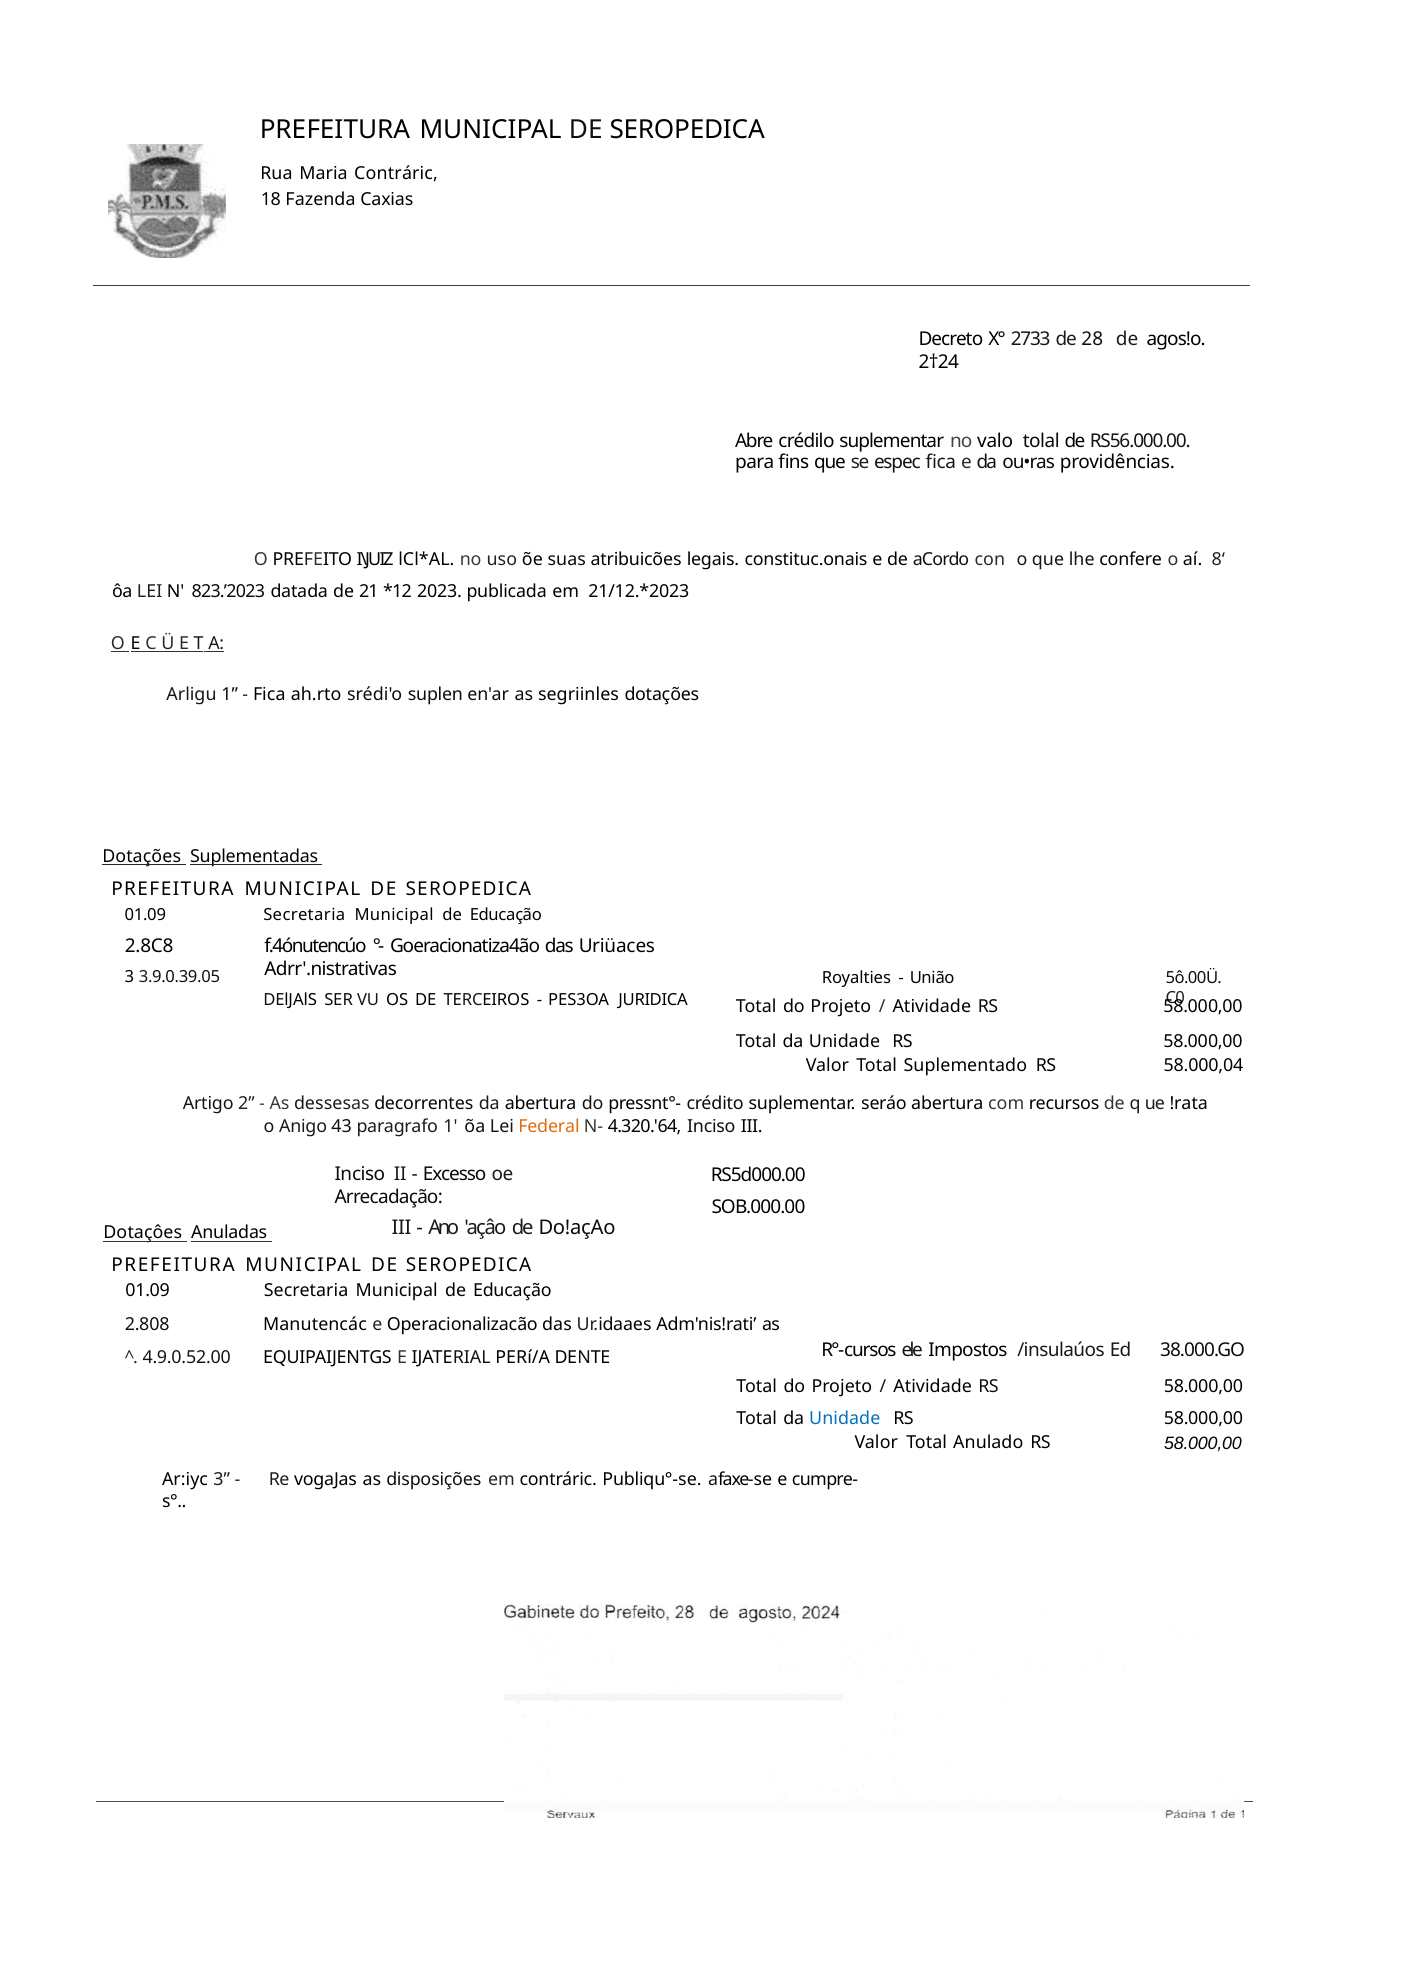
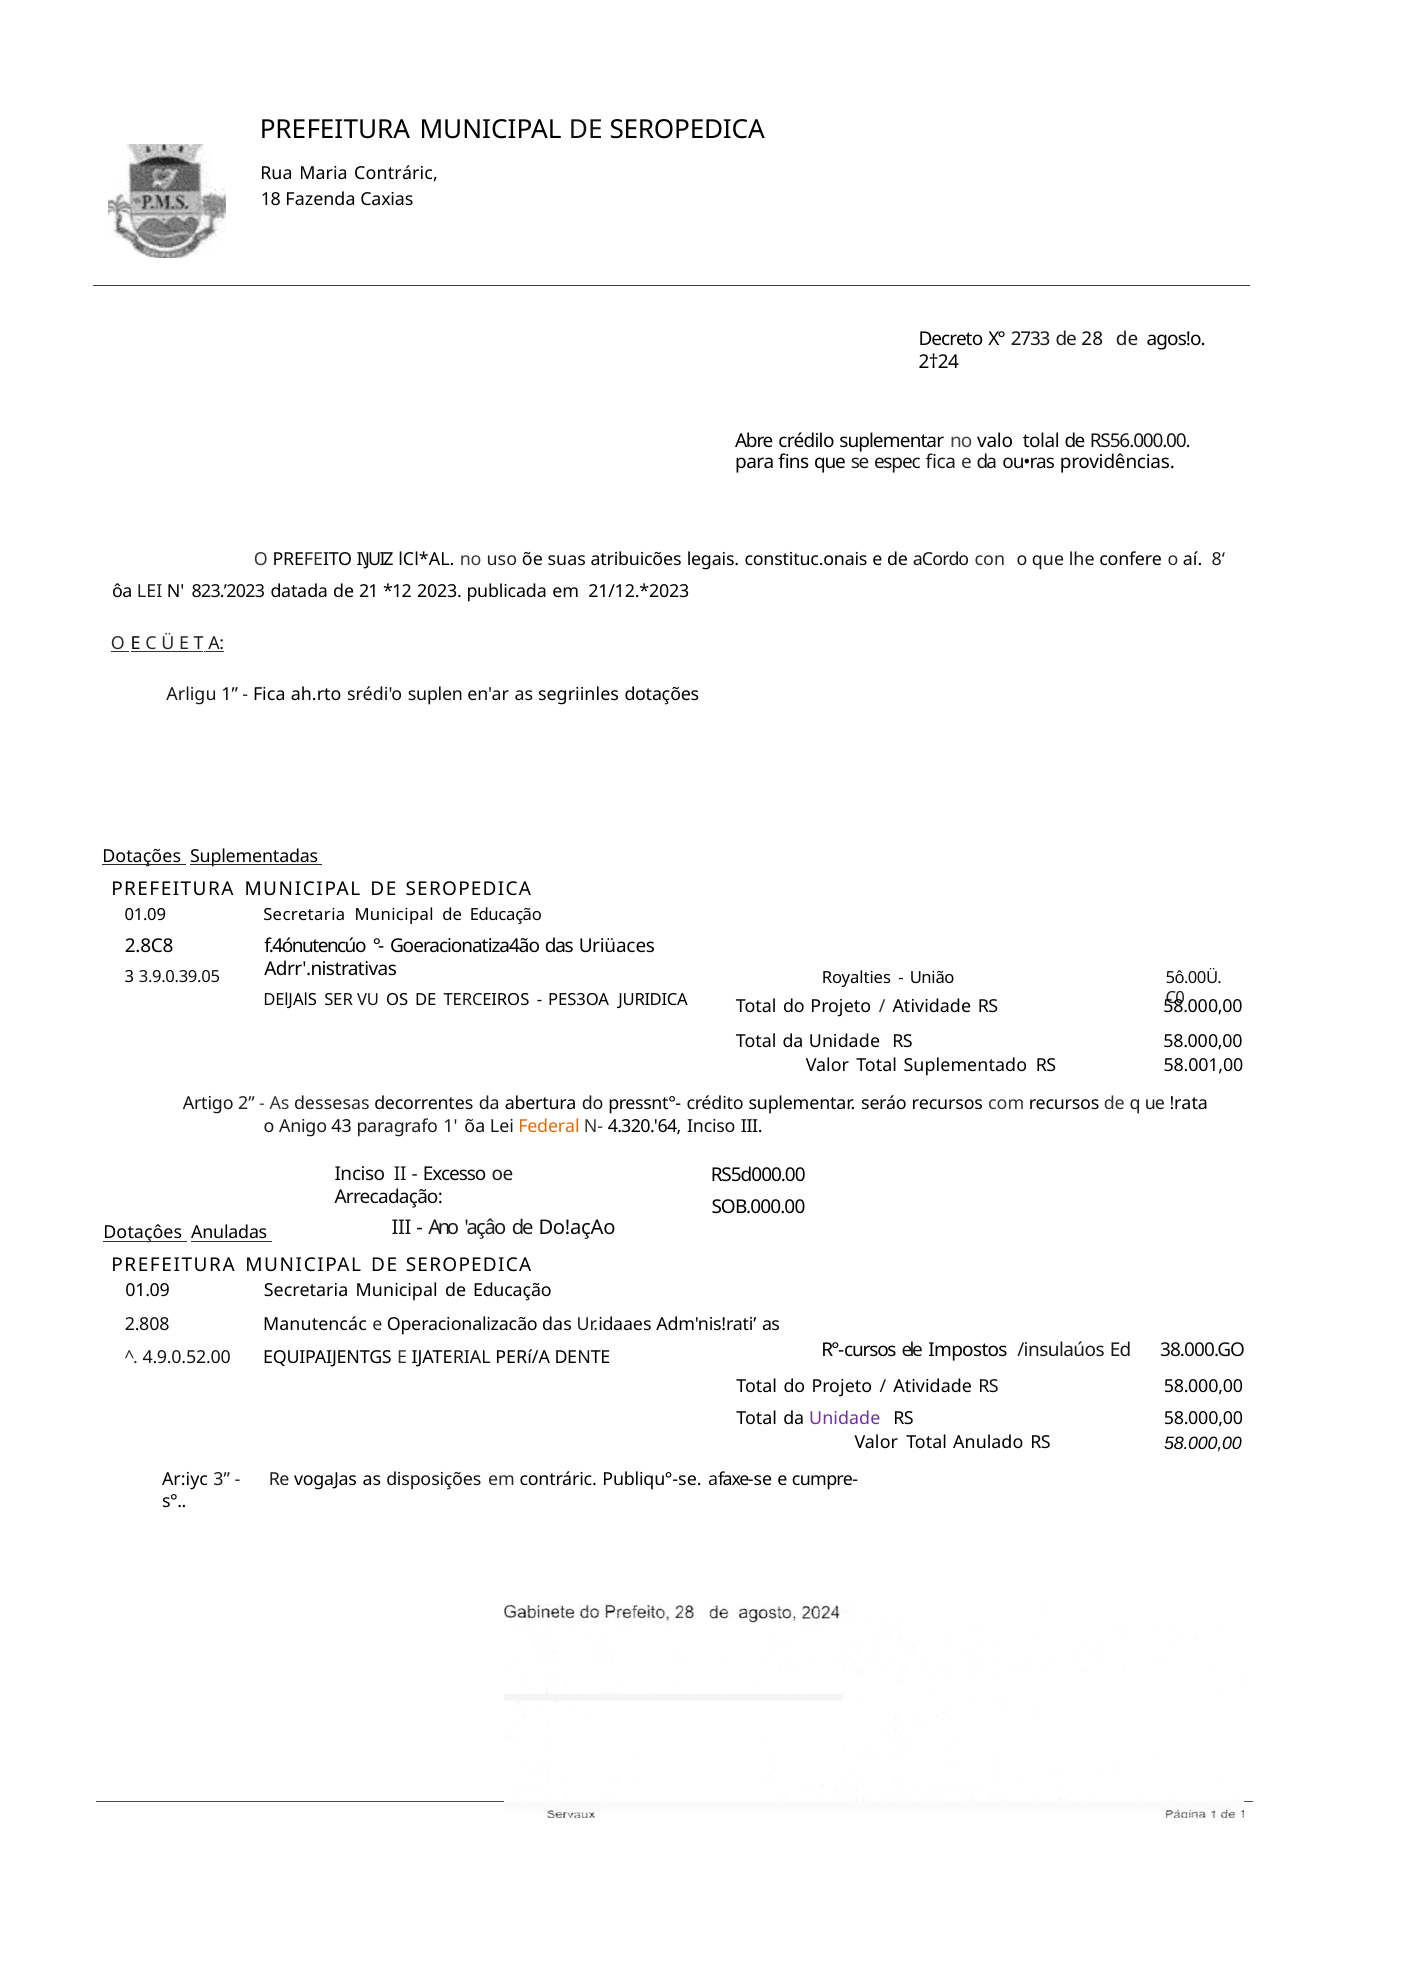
58.000,04: 58.000,04 -> 58.001,00 (1203, 1065)
seráo abertura: abertura -> recursos (947, 1104)
Unidade colour: blue -> purple (845, 1419)
